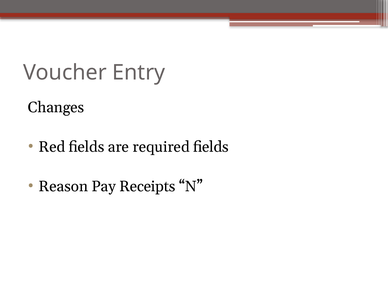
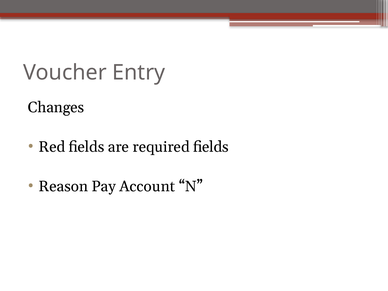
Receipts: Receipts -> Account (147, 186)
